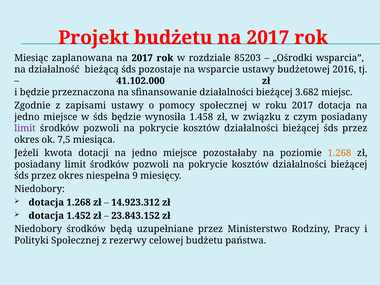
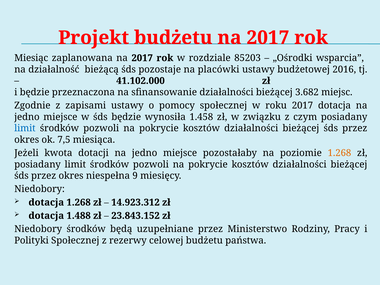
wsparcie: wsparcie -> placówki (219, 69)
limit colour: purple -> blue (25, 128)
1.452: 1.452 -> 1.488 (79, 216)
